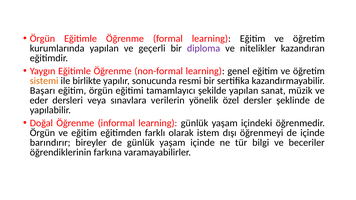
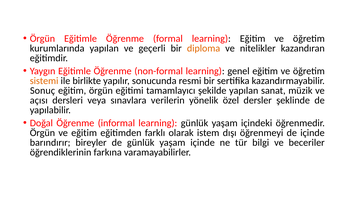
diploma colour: purple -> orange (204, 48)
Başarı: Başarı -> Sonuç (43, 91)
eder: eder -> açısı (39, 100)
